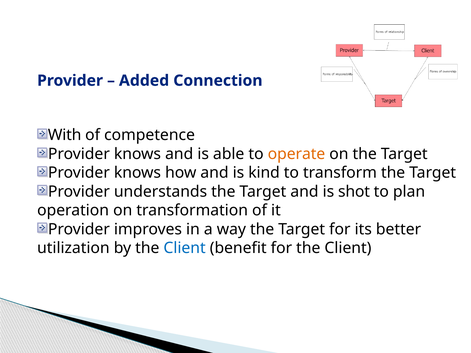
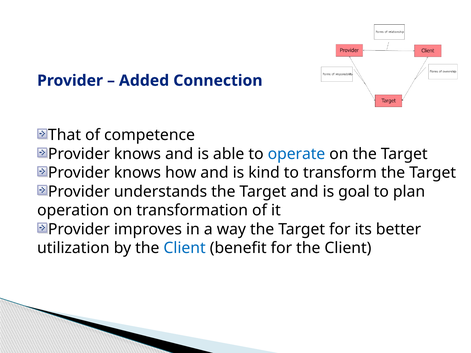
With: With -> That (65, 135)
operate colour: orange -> blue (296, 154)
shot: shot -> goal (354, 192)
